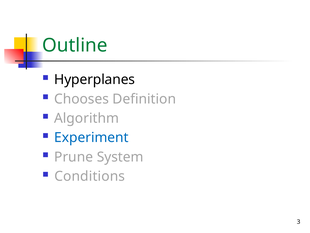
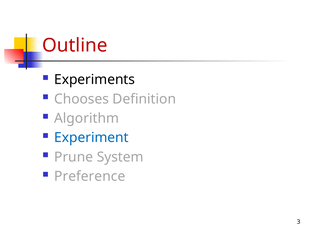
Outline colour: green -> red (75, 45)
Hyperplanes: Hyperplanes -> Experiments (95, 79)
Conditions: Conditions -> Preference (90, 176)
